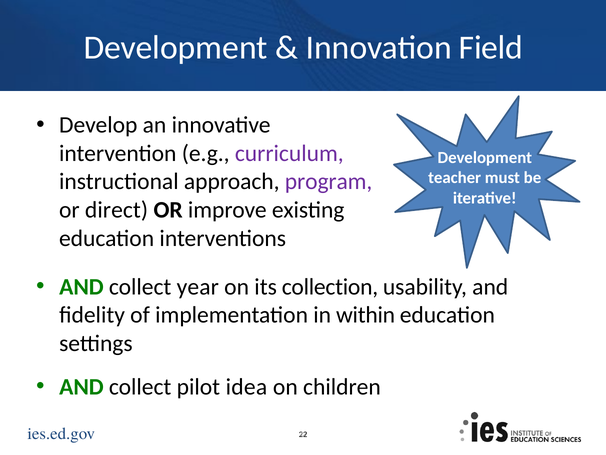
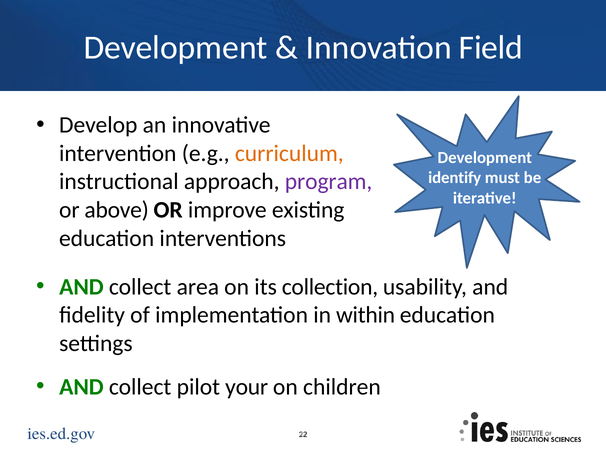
curriculum colour: purple -> orange (289, 153)
teacher: teacher -> identify (455, 178)
direct: direct -> above (117, 210)
year: year -> area (198, 286)
idea: idea -> your (247, 386)
